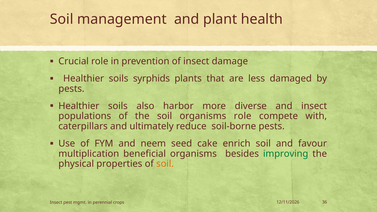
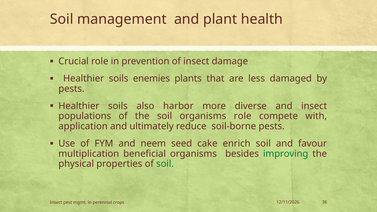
syrphids: syrphids -> enemies (151, 79)
caterpillars: caterpillars -> application (83, 126)
soil colour: orange -> green (165, 164)
